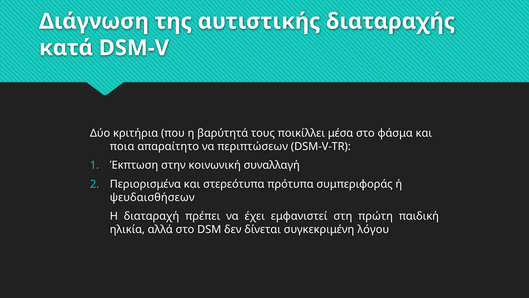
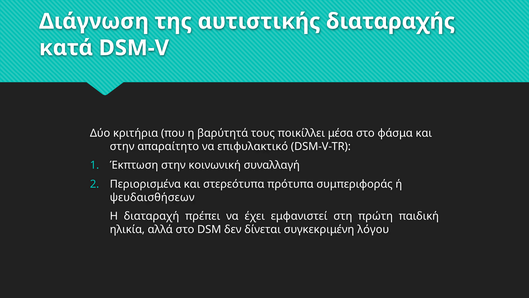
ποια: ποια -> στην (122, 146)
περιπτώσεων: περιπτώσεων -> επιφυλακτικό (253, 146)
